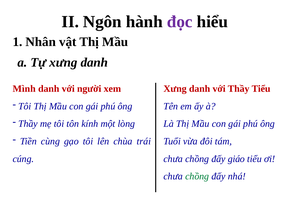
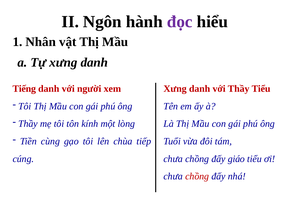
Mình: Mình -> Tiếng (24, 89)
trái: trái -> tiếp (144, 141)
chồng colour: green -> red (197, 176)
